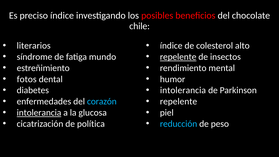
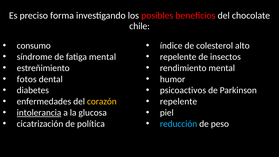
preciso índice: índice -> forma (62, 16)
literarios: literarios -> consumo (34, 46)
fatiga mundo: mundo -> mental (103, 57)
repelente underline: present -> none (178, 57)
intolerancia: intolerancia -> psicoactivos (183, 90)
corazón colour: light blue -> yellow (102, 101)
